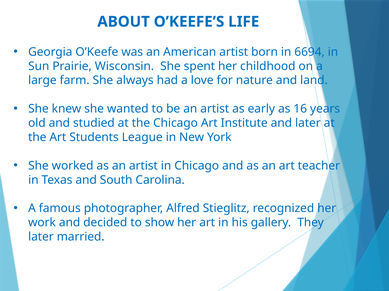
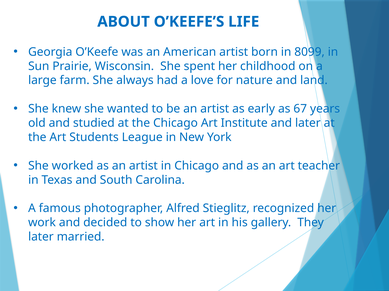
6694: 6694 -> 8099 (310, 52)
16: 16 -> 67 (300, 109)
